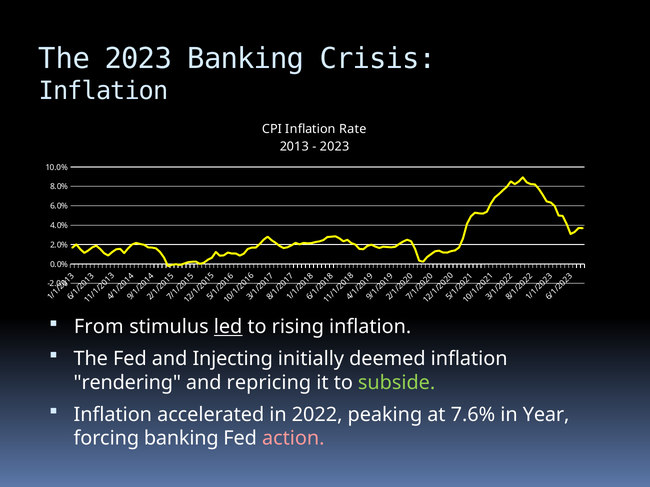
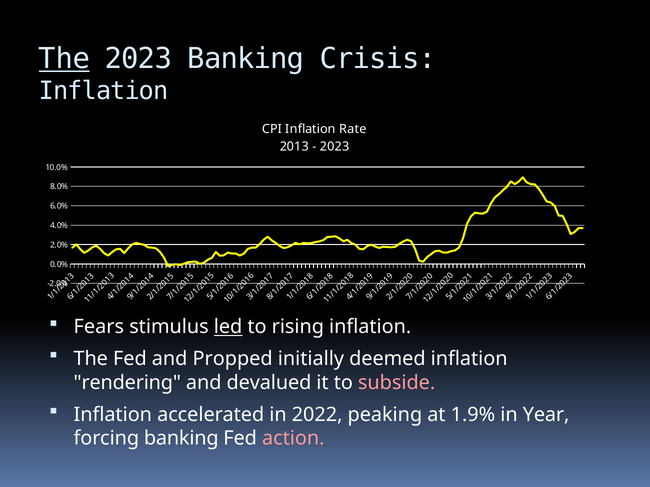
The underline: none -> present (64, 59)
From: From -> Fears (99, 327)
Injecting: Injecting -> Propped (233, 359)
repricing: repricing -> devalued (269, 383)
subside colour: light green -> pink (397, 383)
7.6%: 7.6% -> 1.9% (473, 415)
